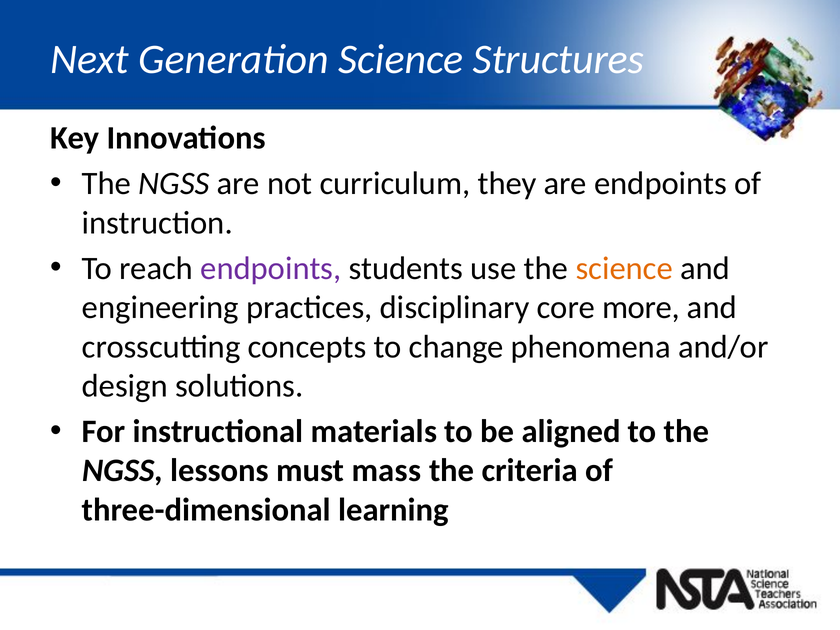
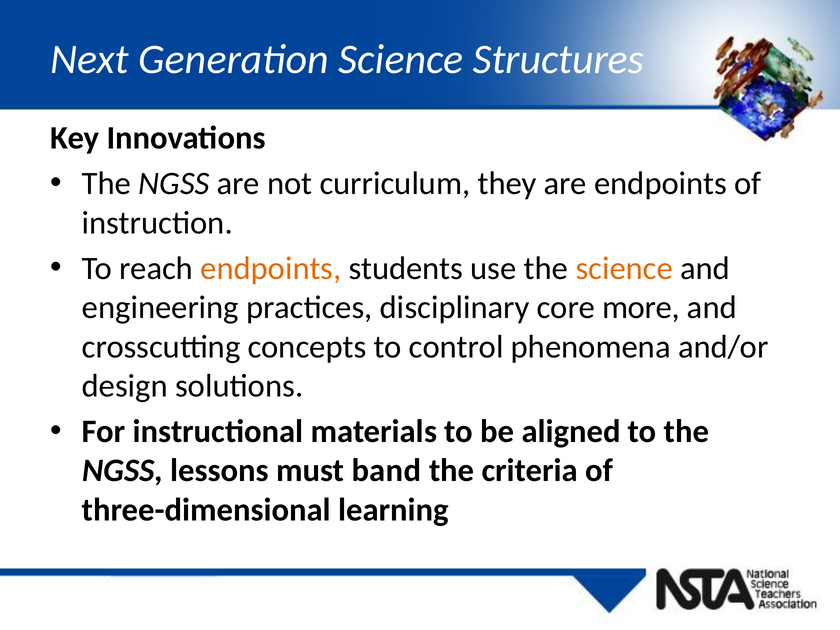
endpoints colour: purple -> orange (271, 269)
change: change -> control (456, 347)
mass: mass -> band (386, 471)
